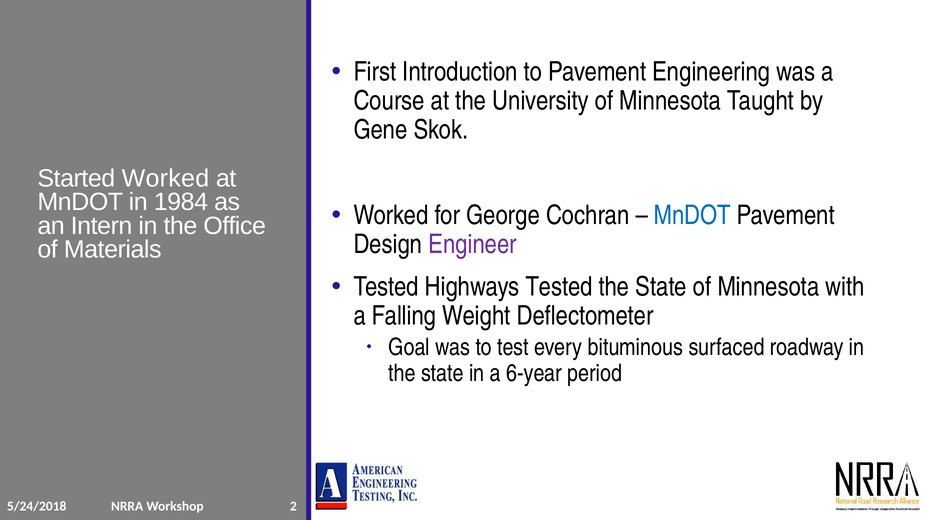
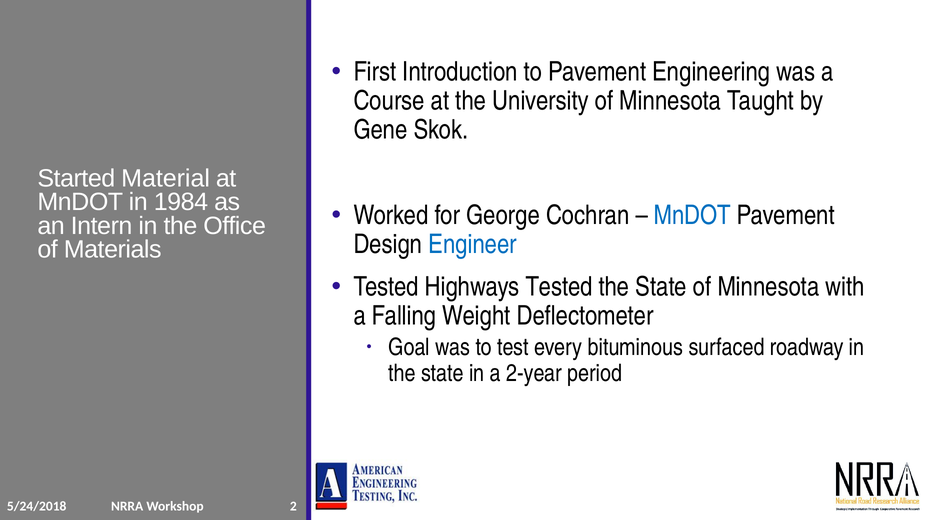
Started Worked: Worked -> Material (166, 178)
Engineer colour: purple -> blue (473, 244)
6-year: 6-year -> 2-year (534, 374)
